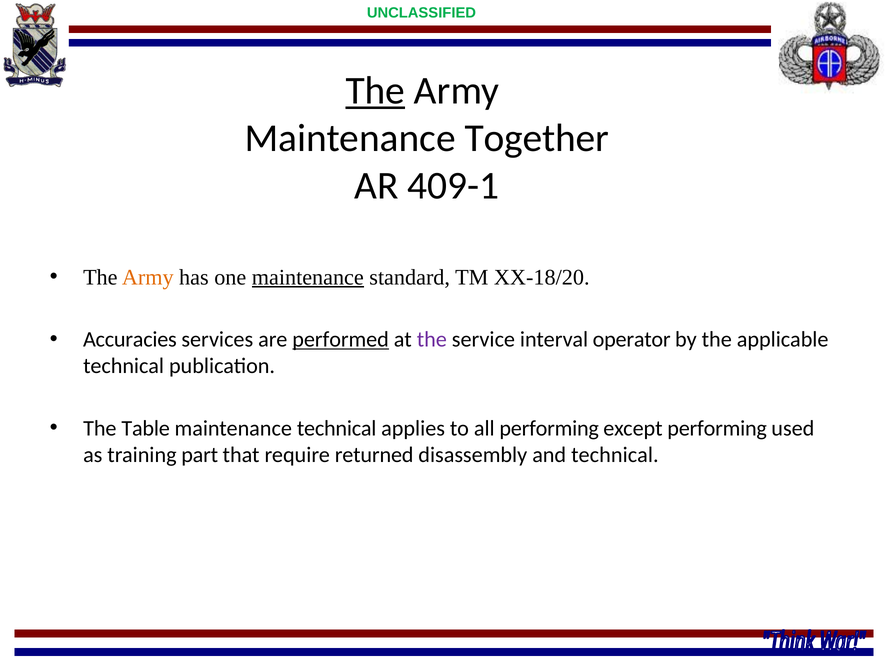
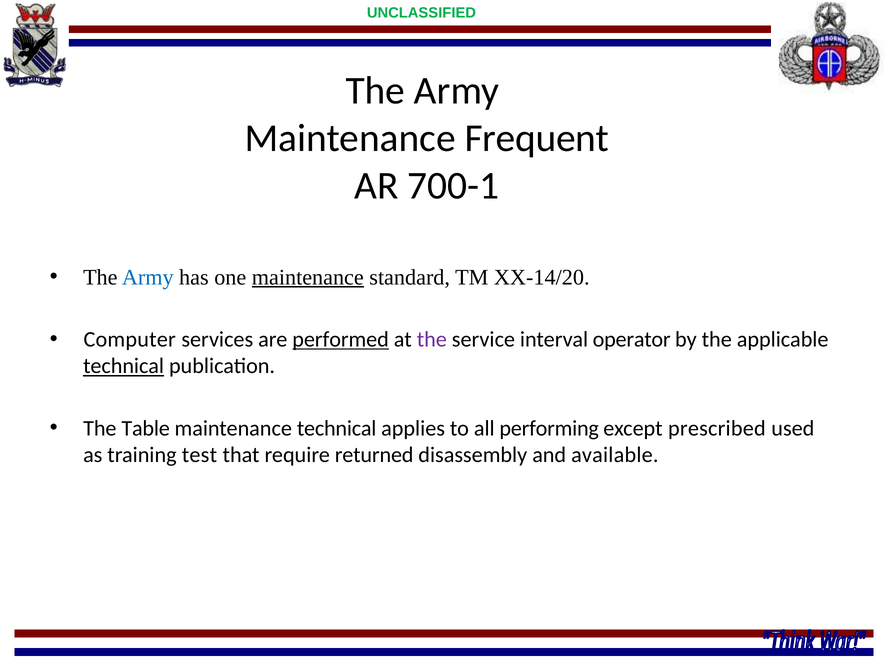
The underline: present -> none (375, 91)
Together: Together -> Frequent (537, 138)
409-1: 409-1 -> 700-1 (453, 186)
Army colour: orange -> blue (148, 277)
XX-18/20: XX-18/20 -> XX-14/20 (542, 277)
Accuracies: Accuracies -> Computer (130, 339)
technical underline: none -> present (124, 366)
except performing: performing -> prescribed (717, 428)
part: part -> test (199, 455)
and technical: technical -> available (615, 455)
